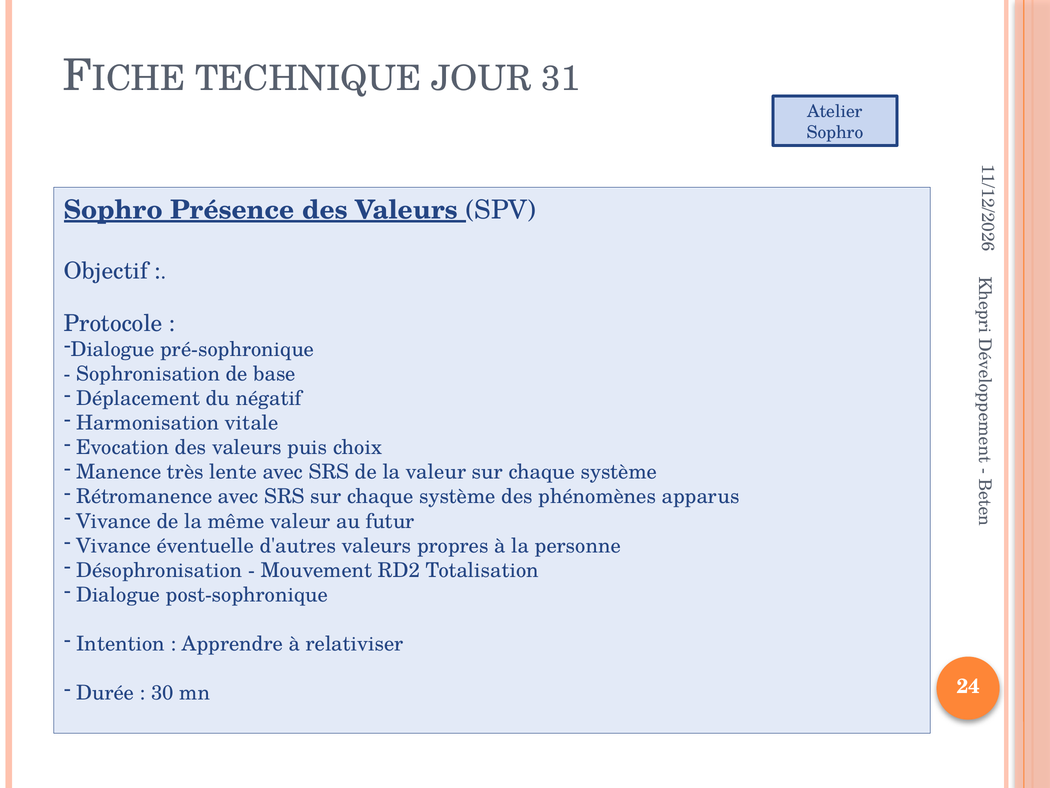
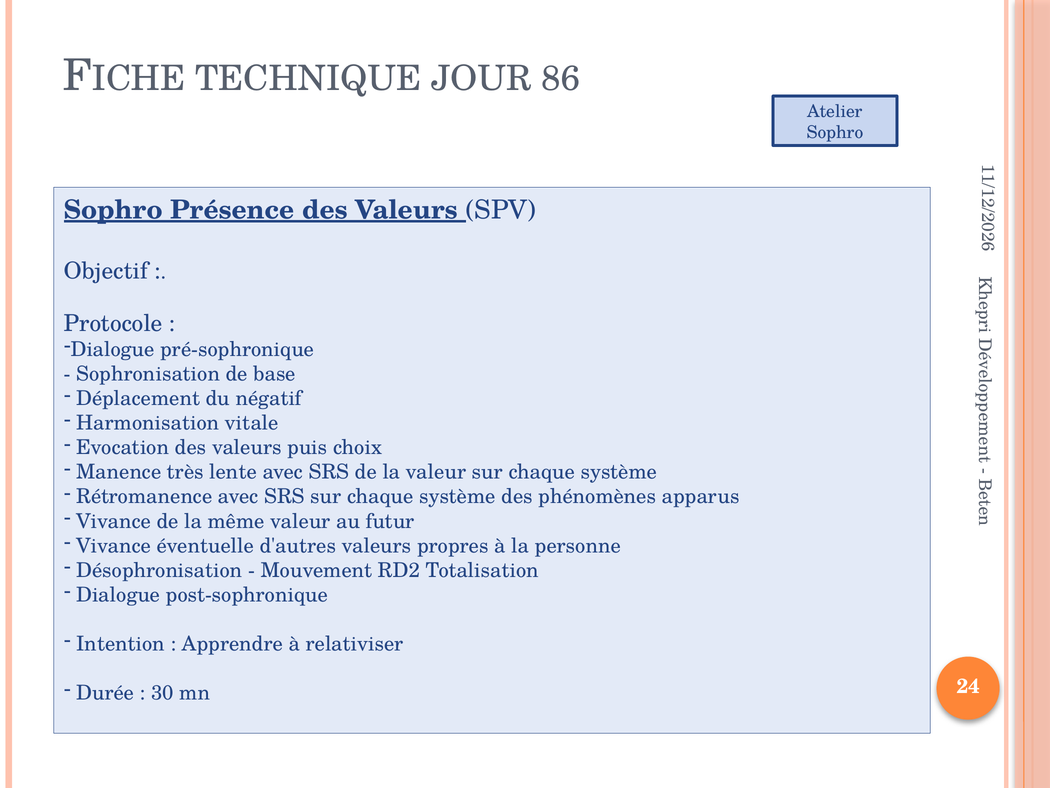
31: 31 -> 86 (561, 79)
